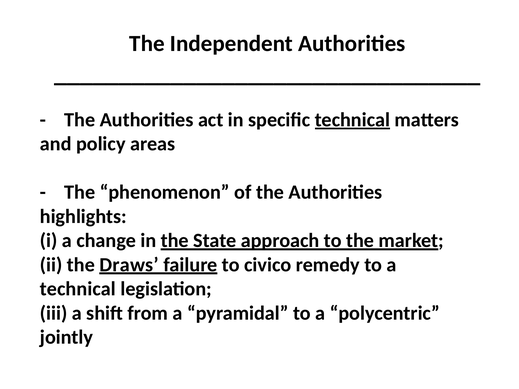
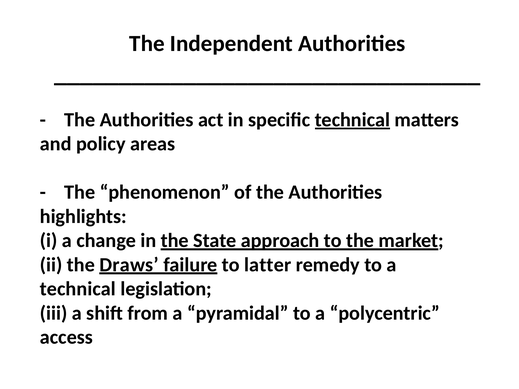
civico: civico -> latter (268, 265)
jointly: jointly -> access (66, 337)
